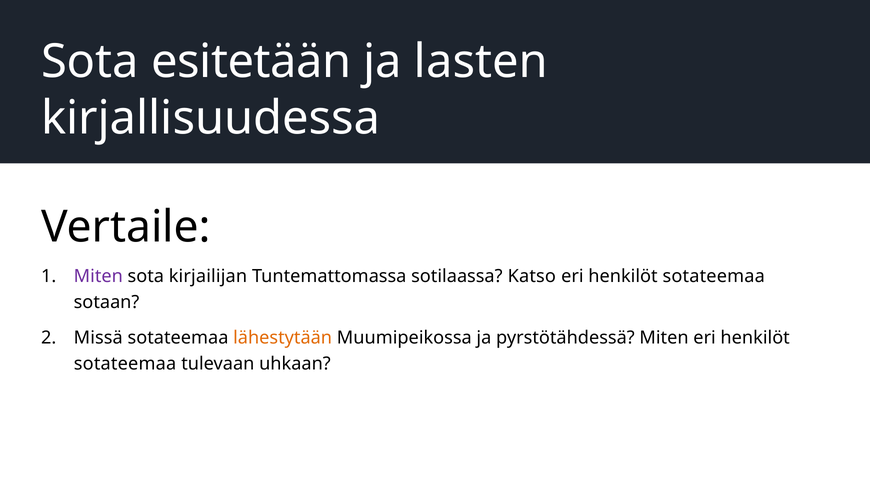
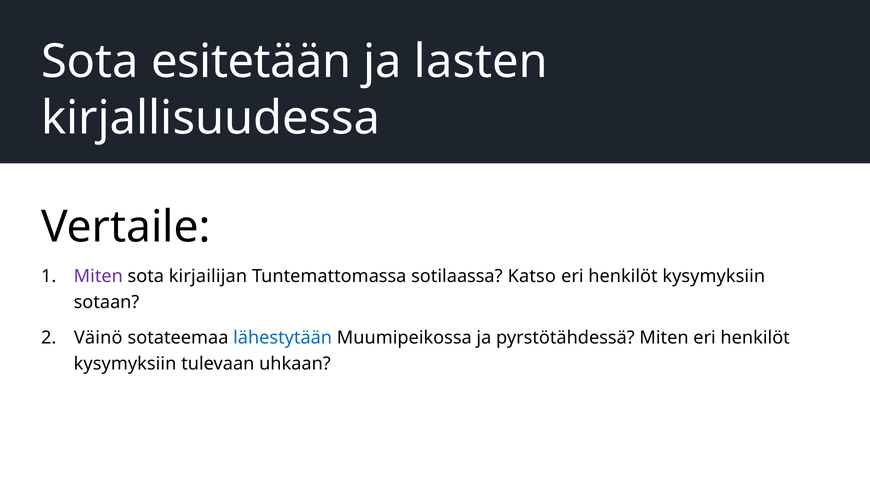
sotateemaa: sotateemaa -> kysymyksiin (714, 277)
Missä: Missä -> Väinö (98, 338)
lähestytään colour: orange -> blue (283, 338)
sotateemaa: sotateemaa -> kysymyksiin (125, 364)
